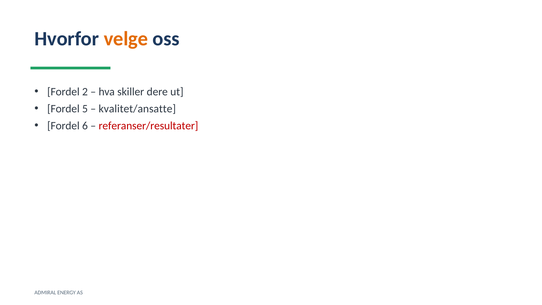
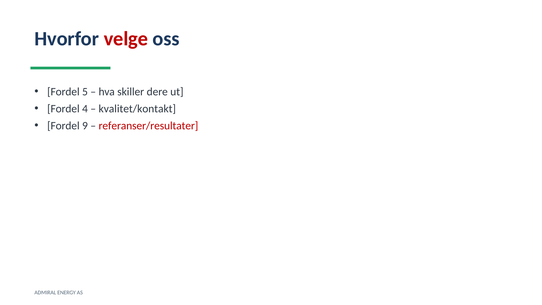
velge colour: orange -> red (126, 39)
2: 2 -> 5 (85, 92)
5: 5 -> 4 (85, 109)
kvalitet/ansatte: kvalitet/ansatte -> kvalitet/kontakt (137, 109)
6: 6 -> 9 (85, 126)
